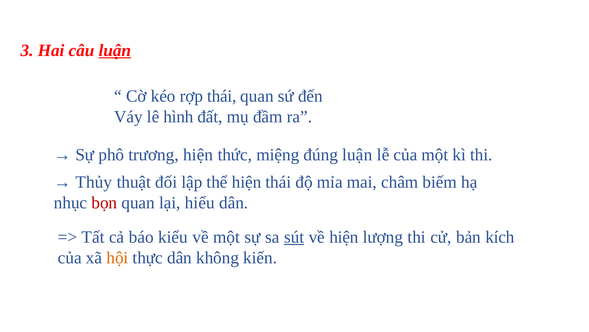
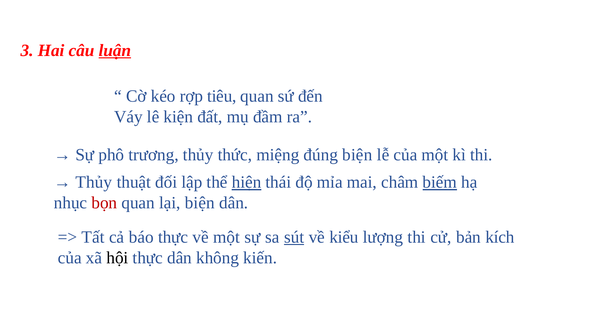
rợp thái: thái -> tiêu (222, 96)
hình: hình -> kiện (178, 117)
trương hiện: hiện -> thủy (198, 155)
đúng luận: luận -> biện (357, 155)
hiện underline: none -> present (247, 182)
biếm underline: none -> present (440, 182)
lại hiểu: hiểu -> biện (200, 203)
báo kiểu: kiểu -> thực (173, 237)
về hiện: hiện -> kiểu (344, 237)
hội colour: orange -> black (117, 257)
